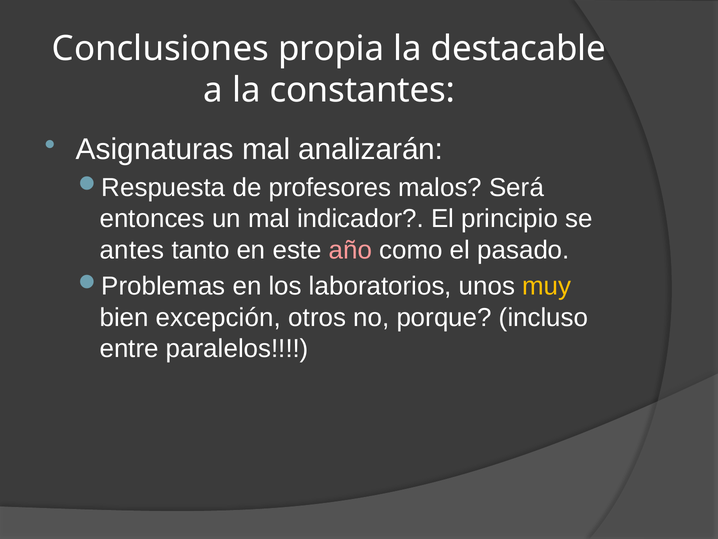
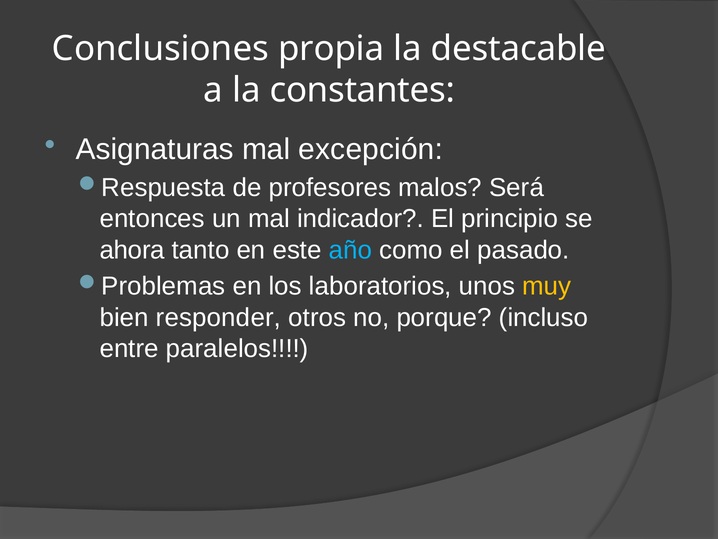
analizarán: analizarán -> excepción (371, 149)
antes: antes -> ahora (132, 250)
año colour: pink -> light blue (350, 250)
excepción: excepción -> responder (218, 317)
